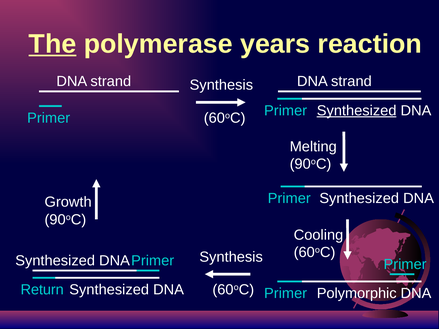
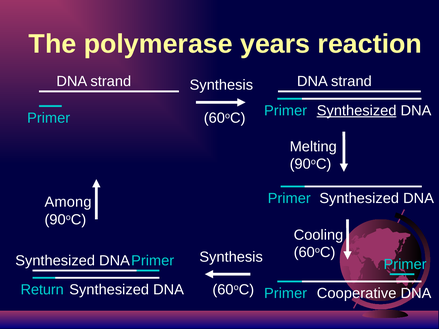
The underline: present -> none (52, 44)
Growth: Growth -> Among (68, 202)
Polymorphic: Polymorphic -> Cooperative (357, 294)
